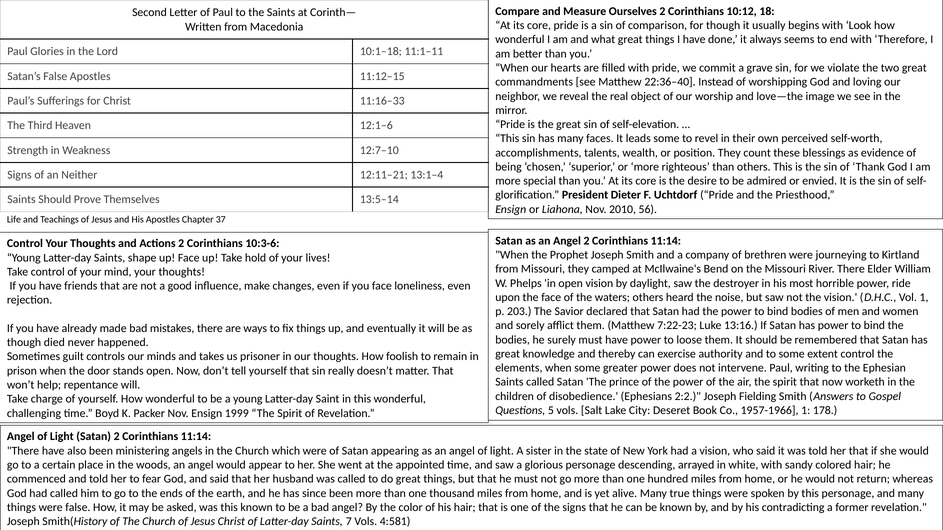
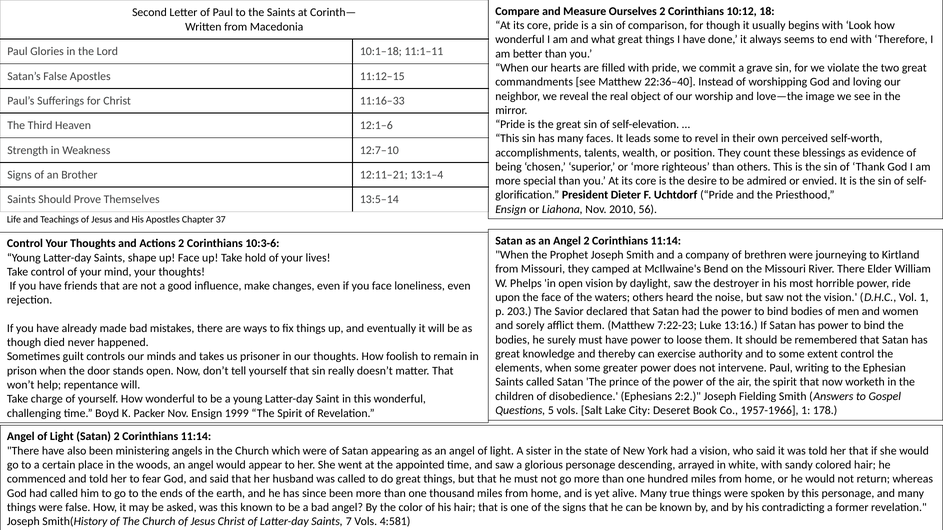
Neither: Neither -> Brother (79, 175)
